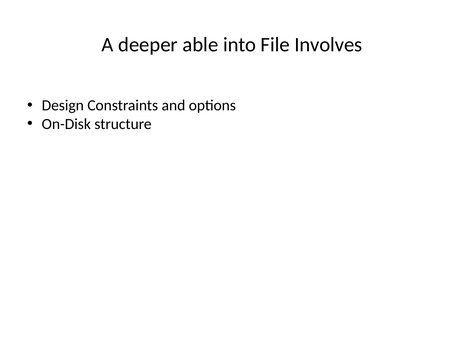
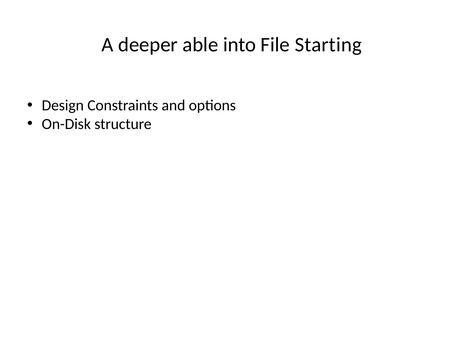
Involves: Involves -> Starting (328, 45)
